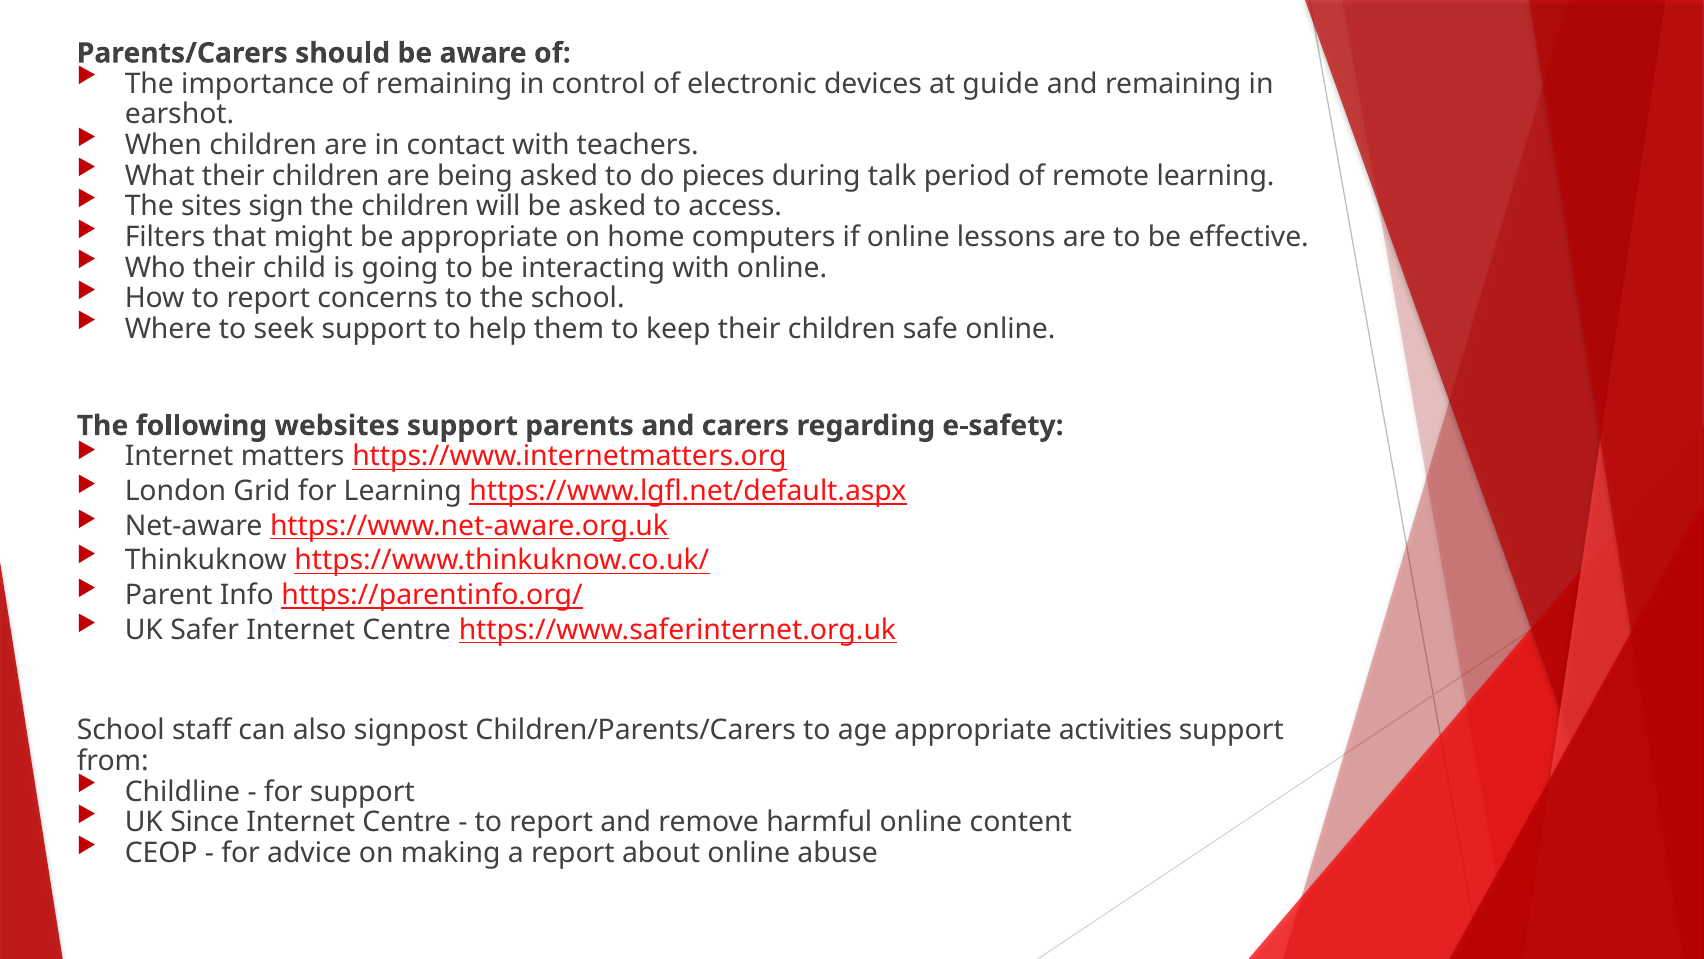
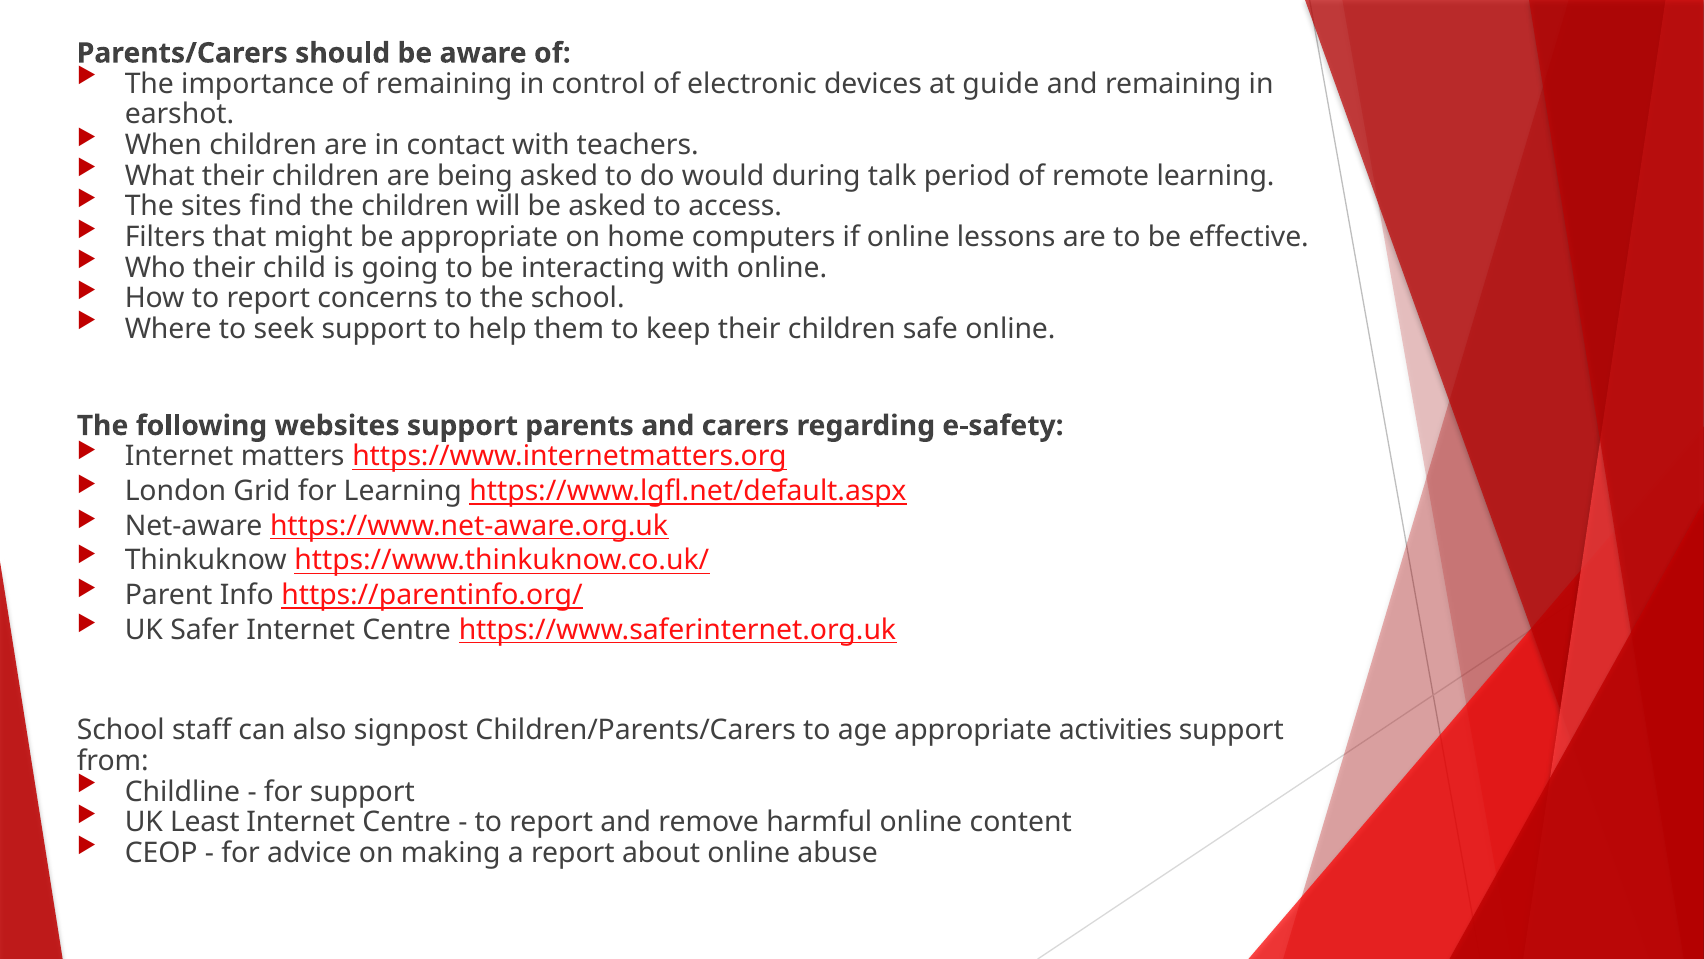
pieces: pieces -> would (723, 176)
sign: sign -> find (276, 206)
Since: Since -> Least (205, 822)
